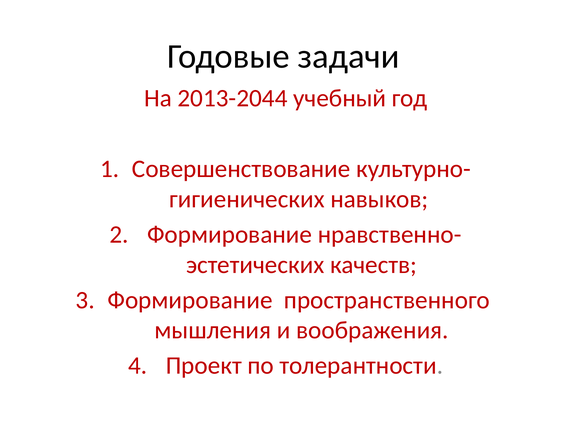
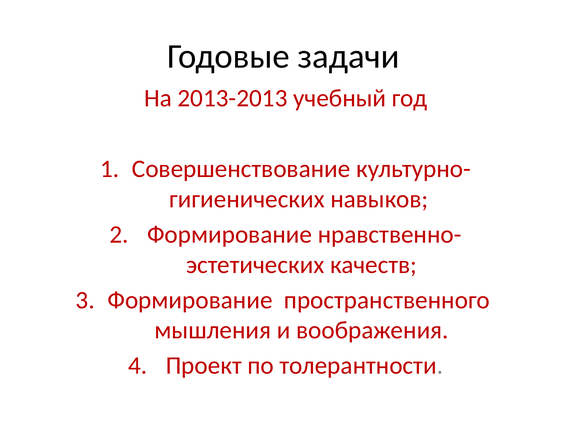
2013-2044: 2013-2044 -> 2013-2013 (232, 98)
